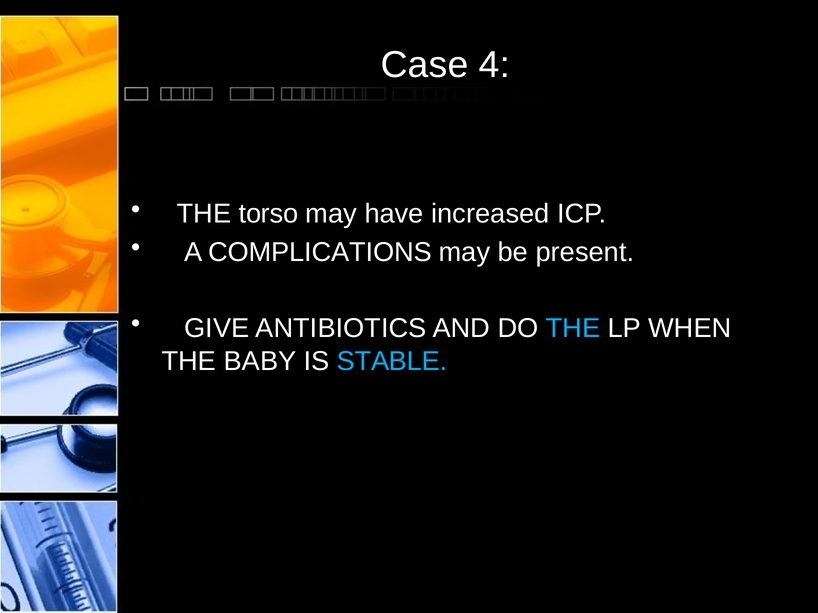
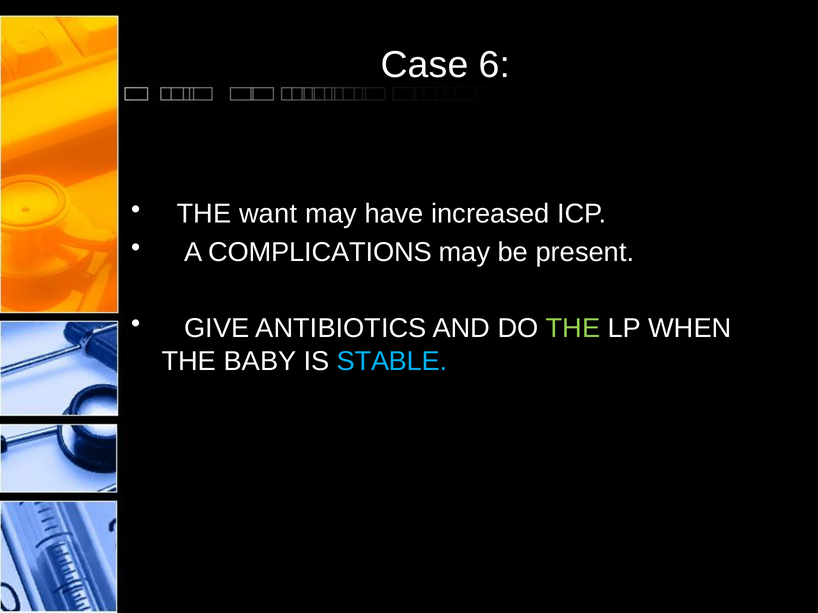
4: 4 -> 6 (494, 65)
torso: torso -> want (268, 214)
THE colour: light blue -> light green (573, 329)
